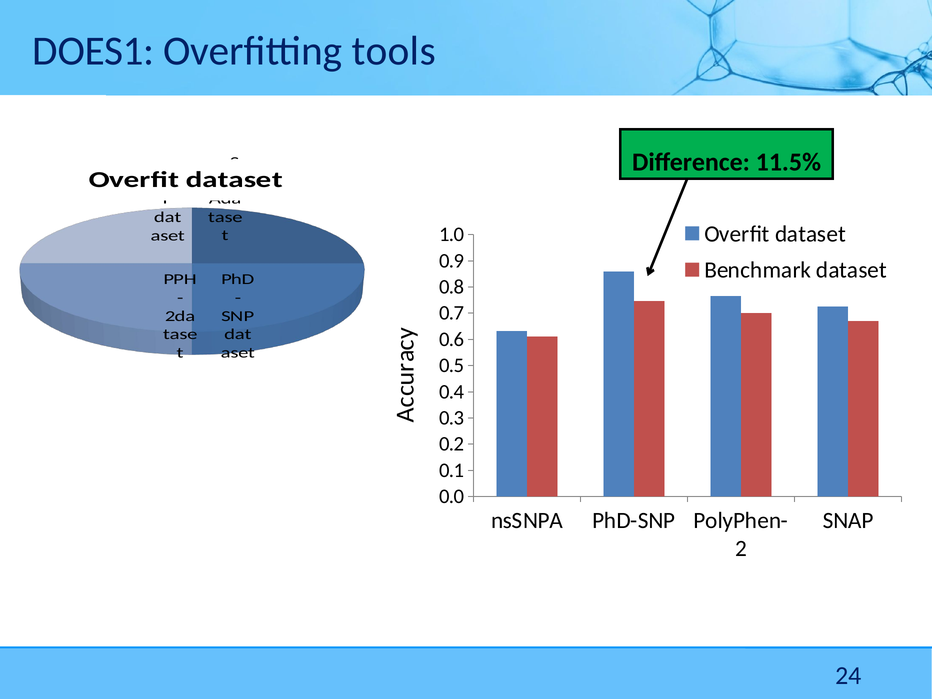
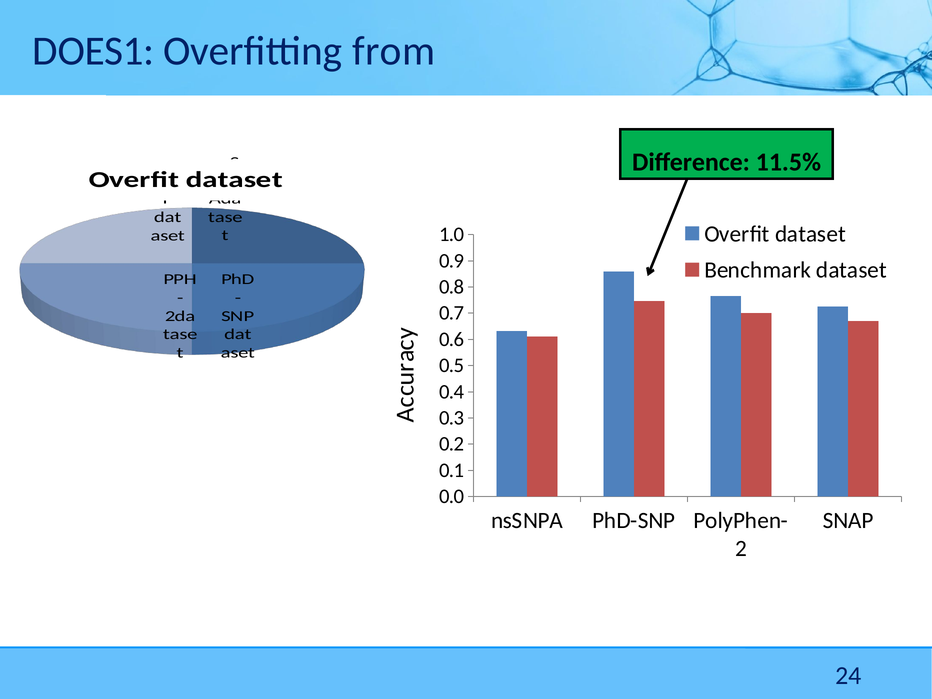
tools: tools -> from (394, 51)
